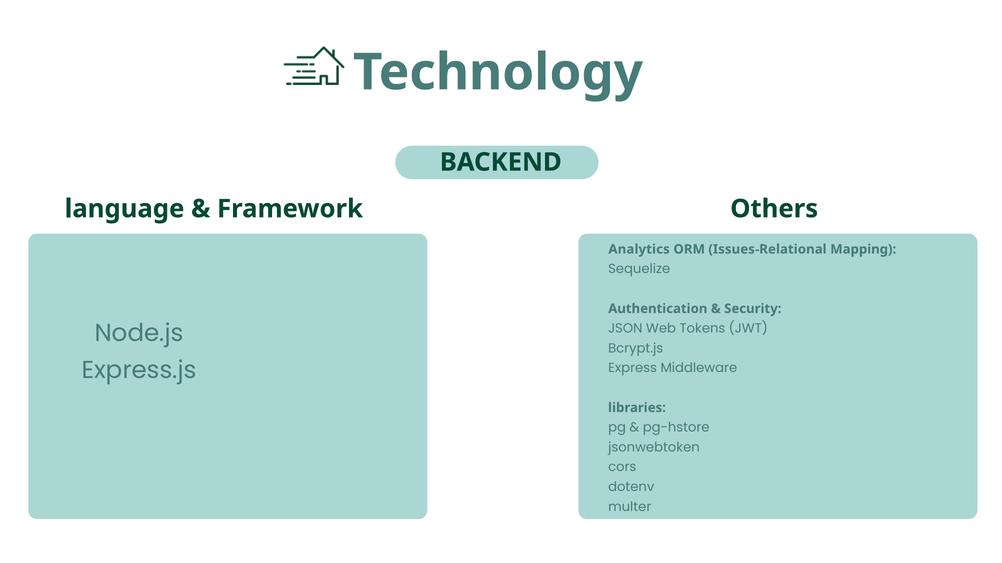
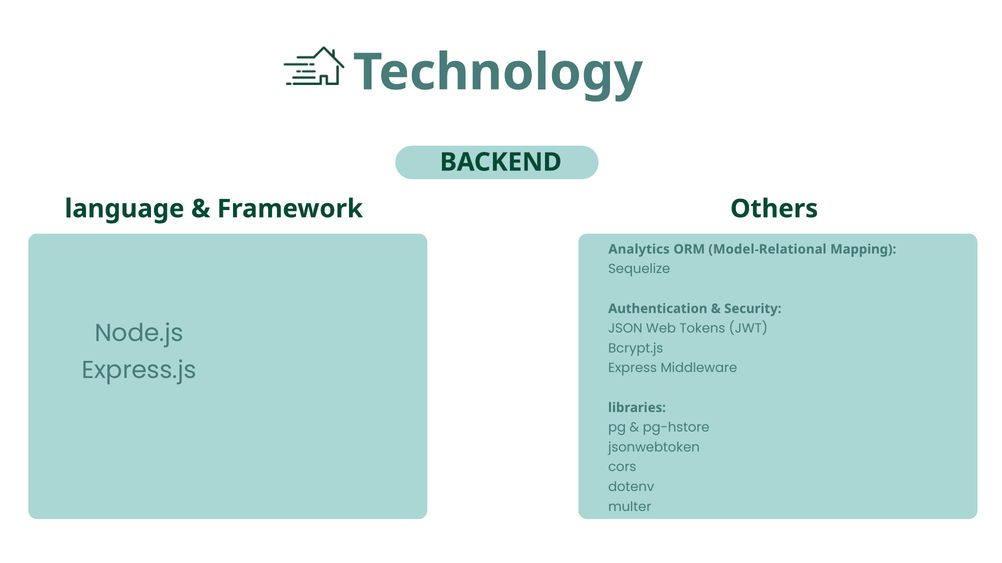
Issues-Relational: Issues-Relational -> Model-Relational (768, 250)
